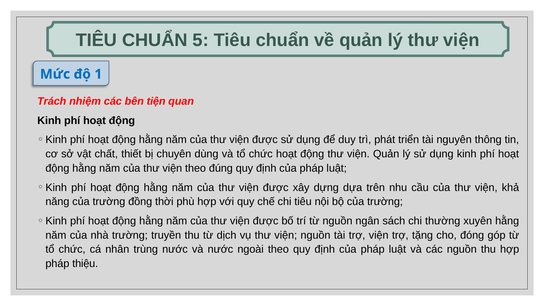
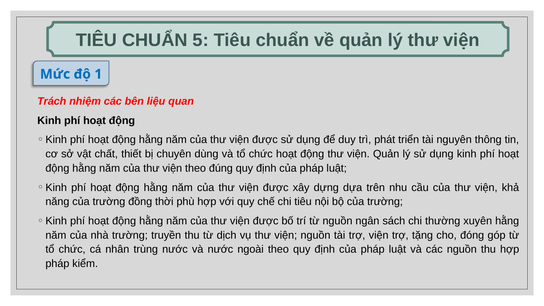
tiện: tiện -> liệu (156, 101)
thiệu: thiệu -> kiểm (85, 264)
